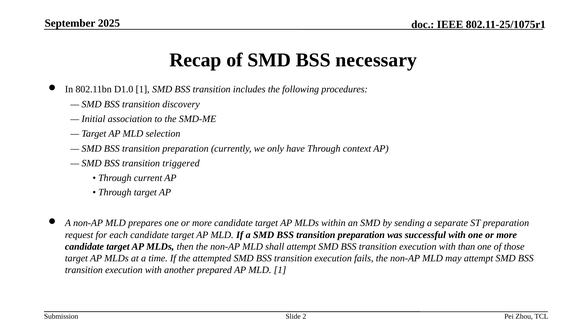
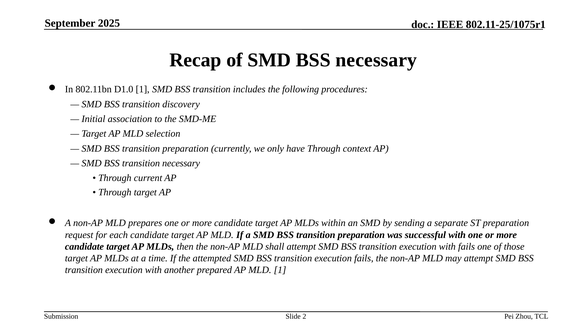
transition triggered: triggered -> necessary (181, 163)
with than: than -> fails (467, 247)
